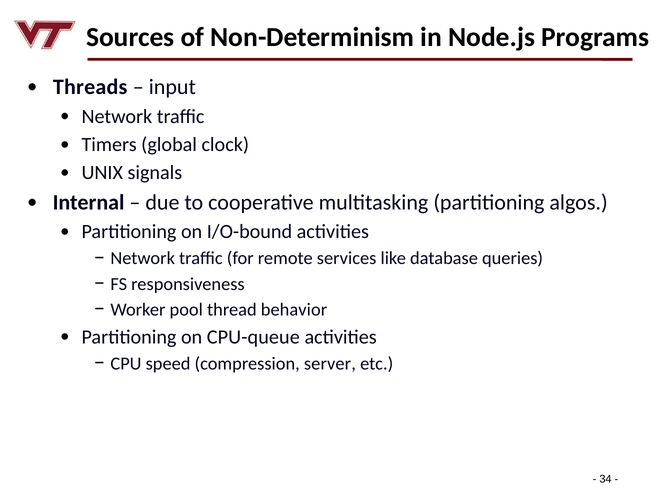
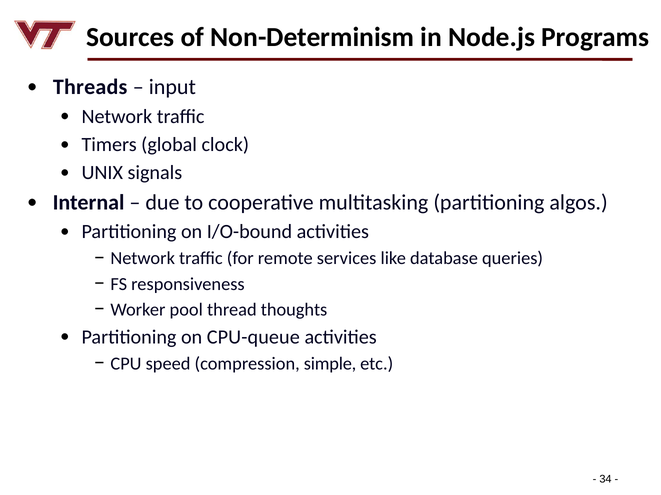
behavior: behavior -> thoughts (294, 310)
server: server -> simple (330, 364)
